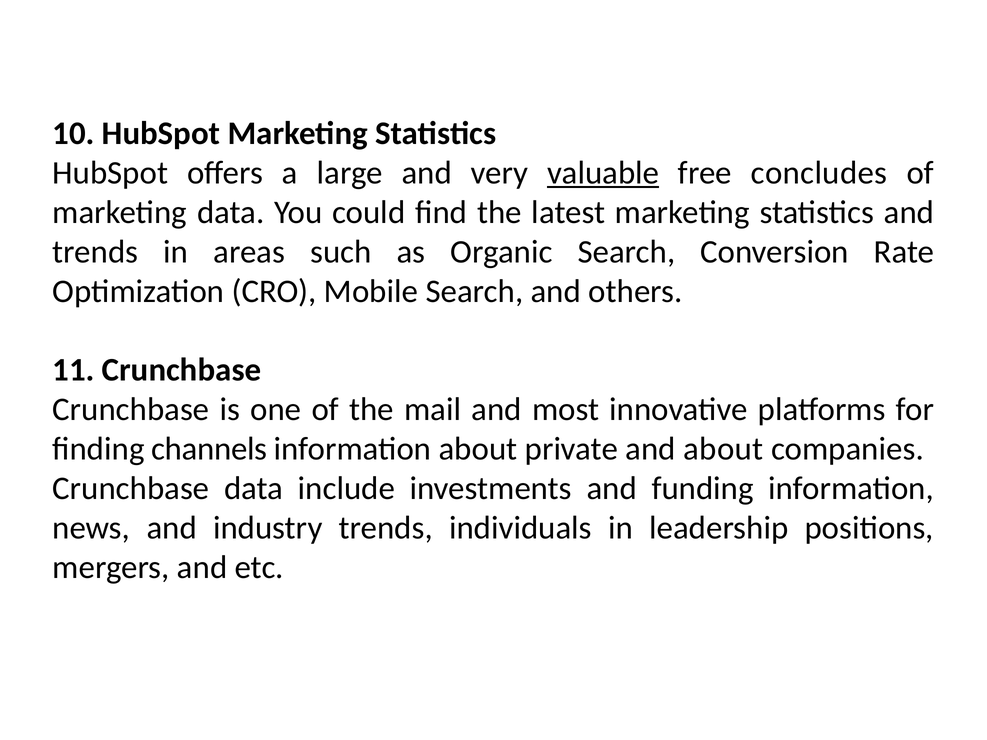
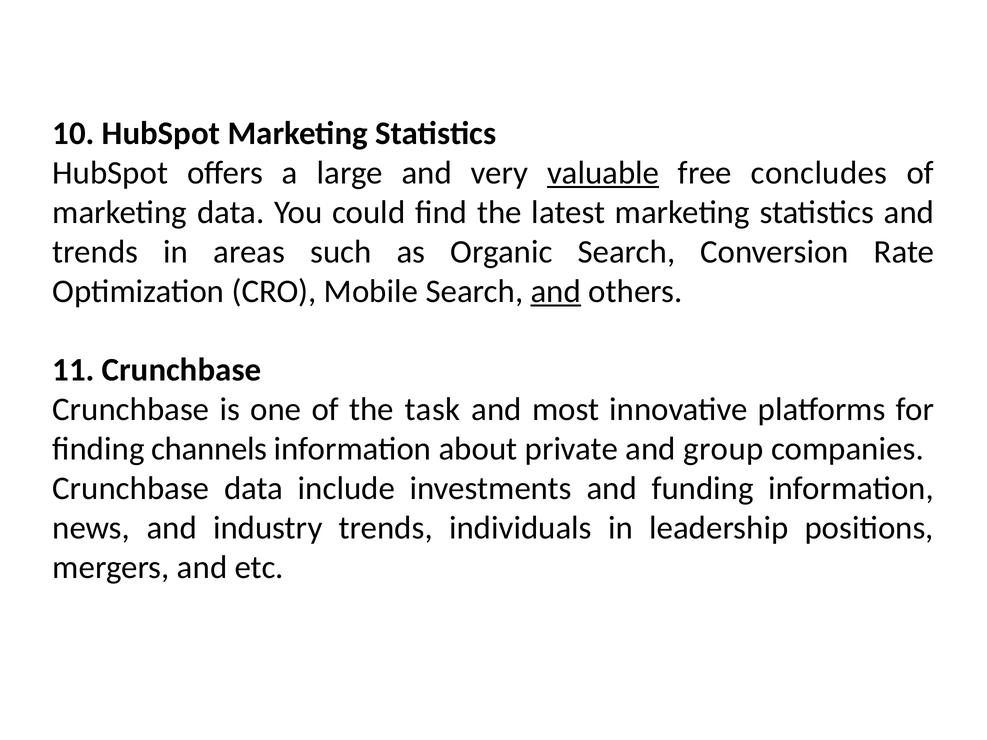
and underline: none -> present (556, 291)
mail: mail -> task (432, 410)
and about: about -> group (723, 449)
